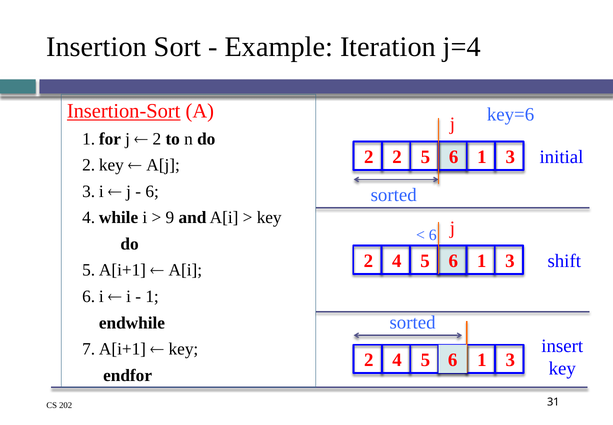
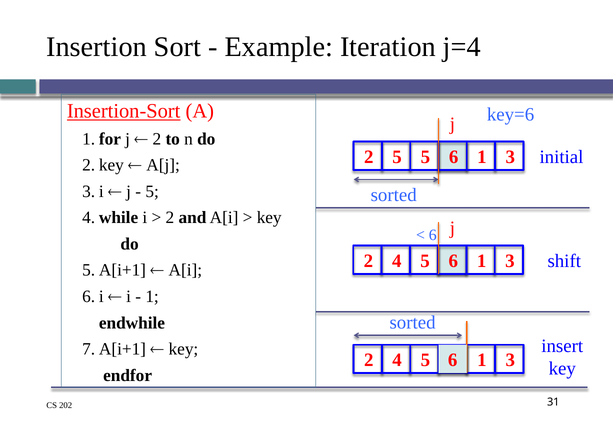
2 2: 2 -> 5 (397, 157)
6: 6 -> 5 (152, 191)
9: 9 -> 2 (170, 217)
